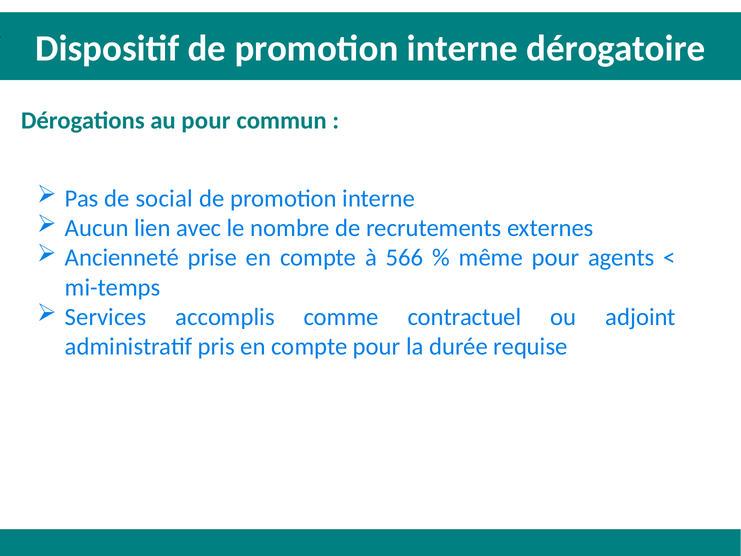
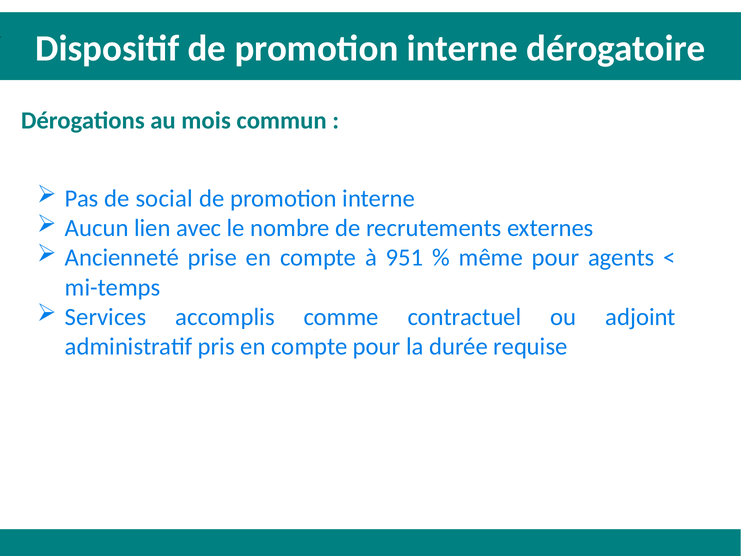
au pour: pour -> mois (206, 121)
566: 566 -> 951 (405, 258)
